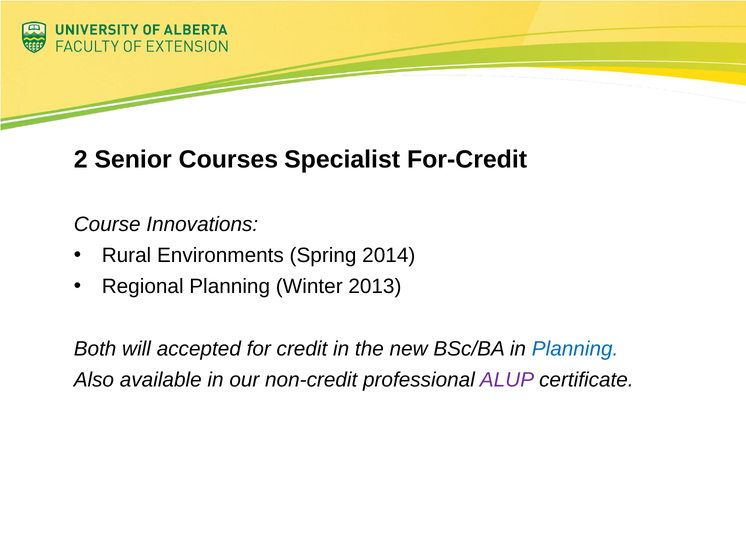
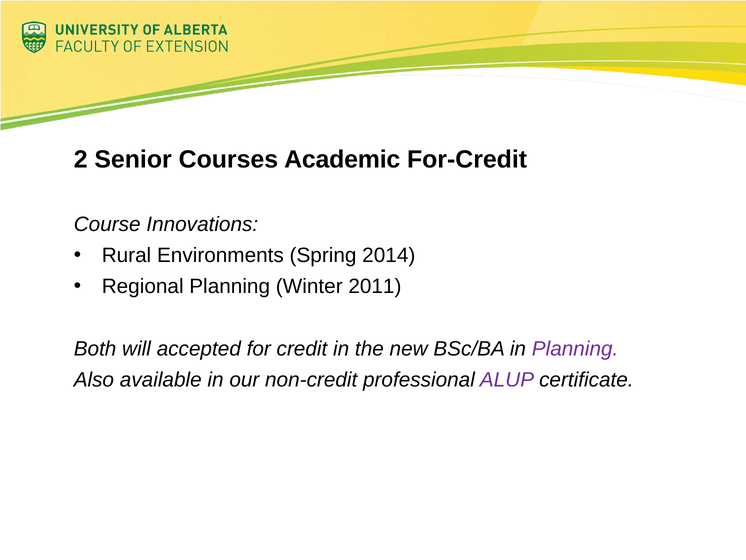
Specialist: Specialist -> Academic (342, 159)
2013: 2013 -> 2011 (375, 286)
Planning colour: blue -> purple (575, 349)
